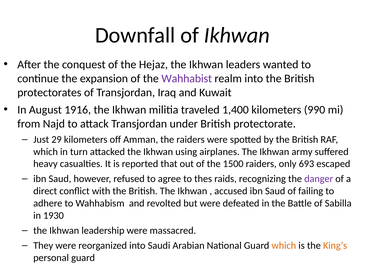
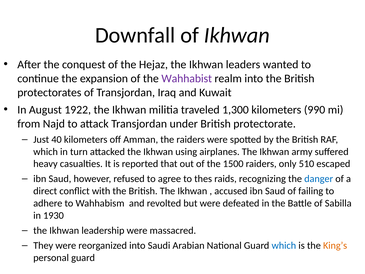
1916: 1916 -> 1922 (78, 110)
1,400: 1,400 -> 1,300 (236, 110)
29: 29 -> 40 (57, 139)
693: 693 -> 510 (306, 164)
danger colour: purple -> blue (319, 179)
which colour: orange -> blue (284, 245)
